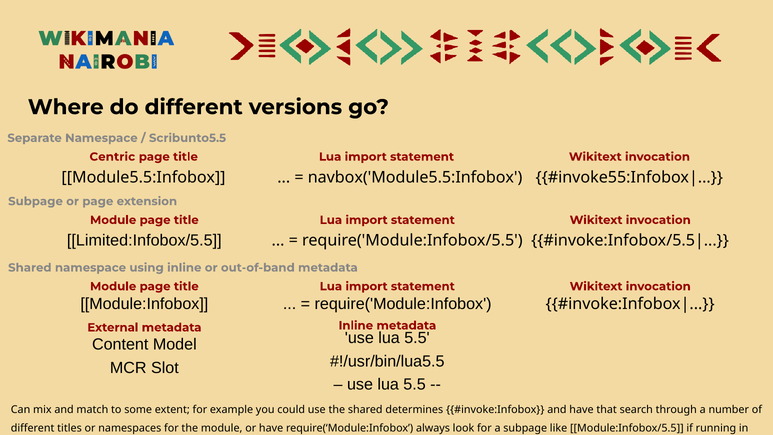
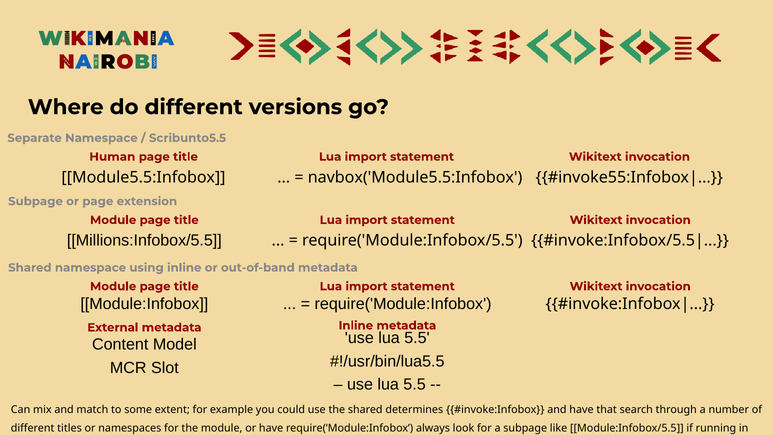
Centric: Centric -> Human (112, 157)
Limited:Infobox/5.5: Limited:Infobox/5.5 -> Millions:Infobox/5.5 (144, 240)
